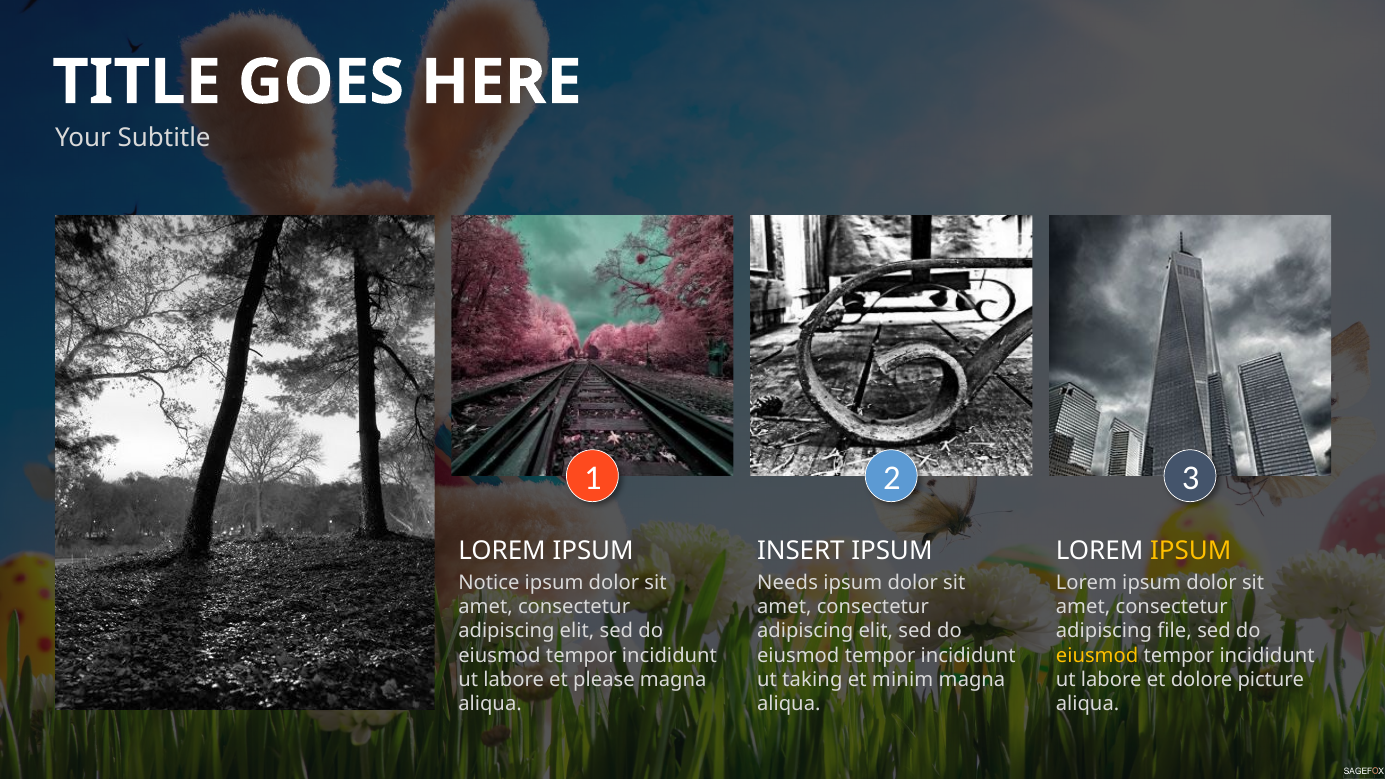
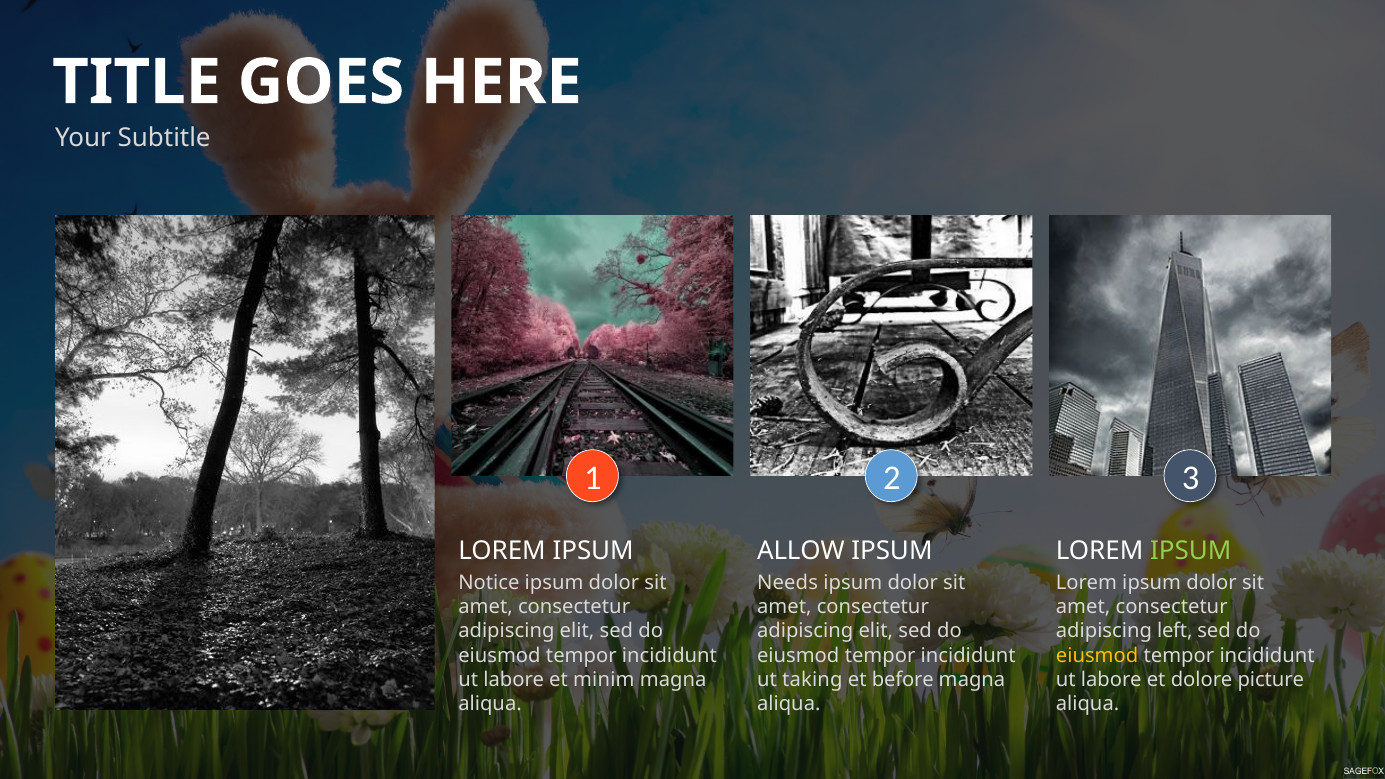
INSERT: INSERT -> ALLOW (801, 551)
IPSUM colour: yellow -> light green (1191, 551)
file: file -> left (1175, 631)
please: please -> minim (604, 680)
minim: minim -> before (903, 680)
